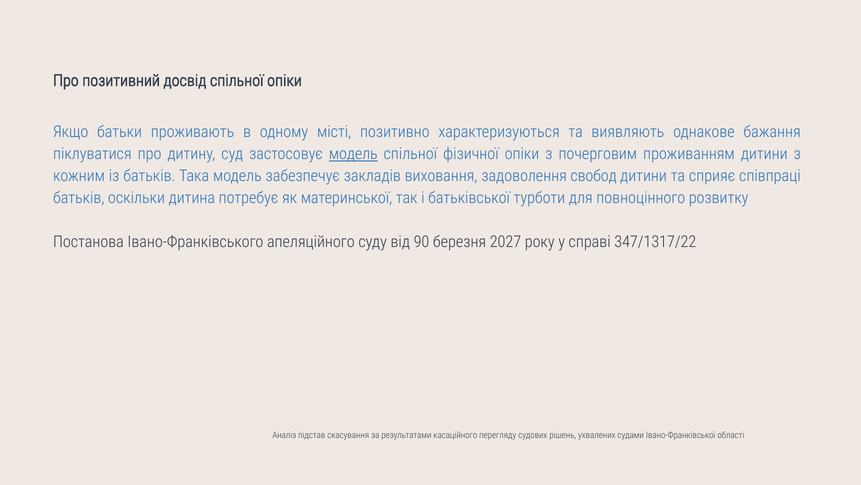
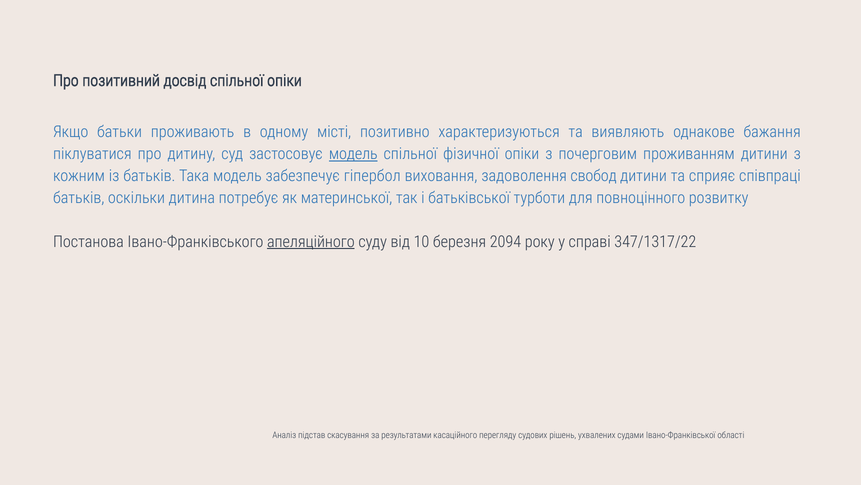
закладів: закладів -> гіпербол (372, 176)
апеляційного underline: none -> present (311, 241)
90: 90 -> 10 (421, 241)
2027: 2027 -> 2094 (505, 241)
